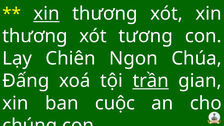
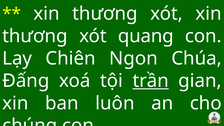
xin underline: present -> none (46, 14)
tương: tương -> quang (146, 36)
cuộc: cuộc -> luôn (115, 103)
